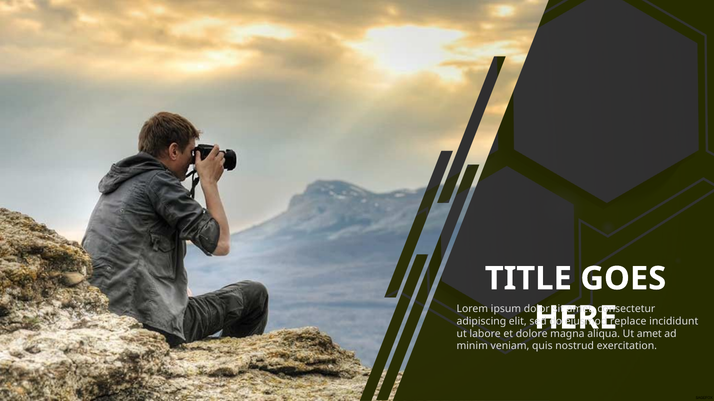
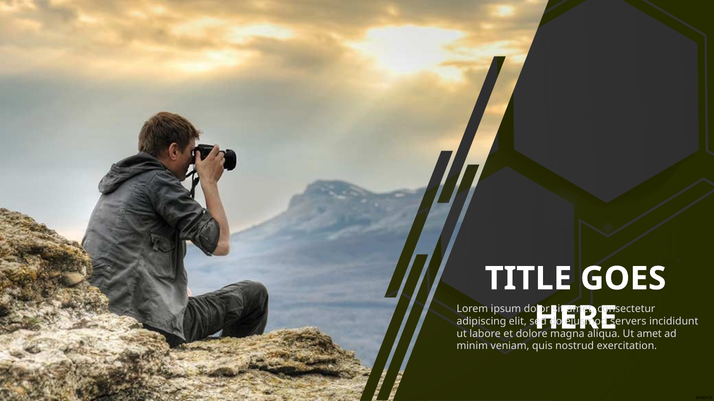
replace: replace -> servers (628, 322)
